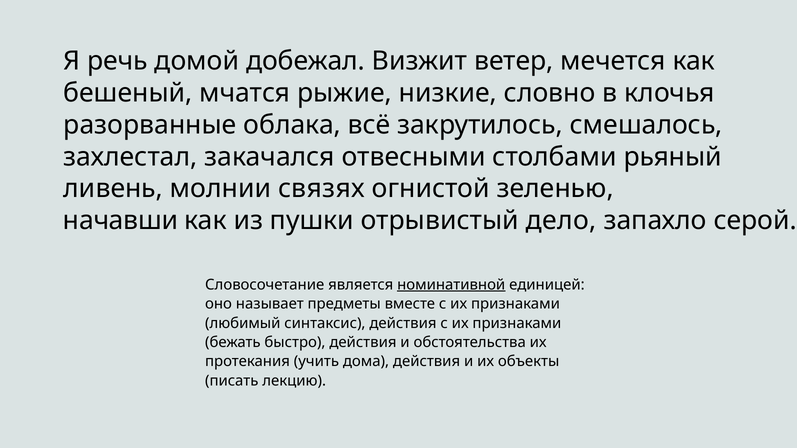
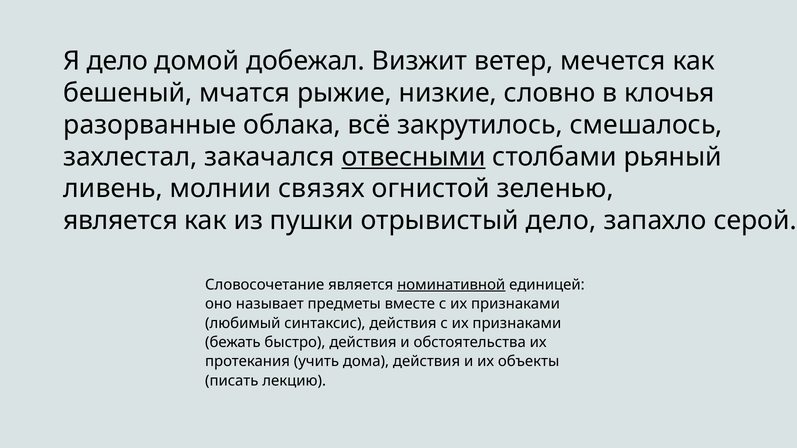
Я речь: речь -> дело (118, 61)
отвесными underline: none -> present (414, 157)
начавши: начавши -> является (121, 221)
